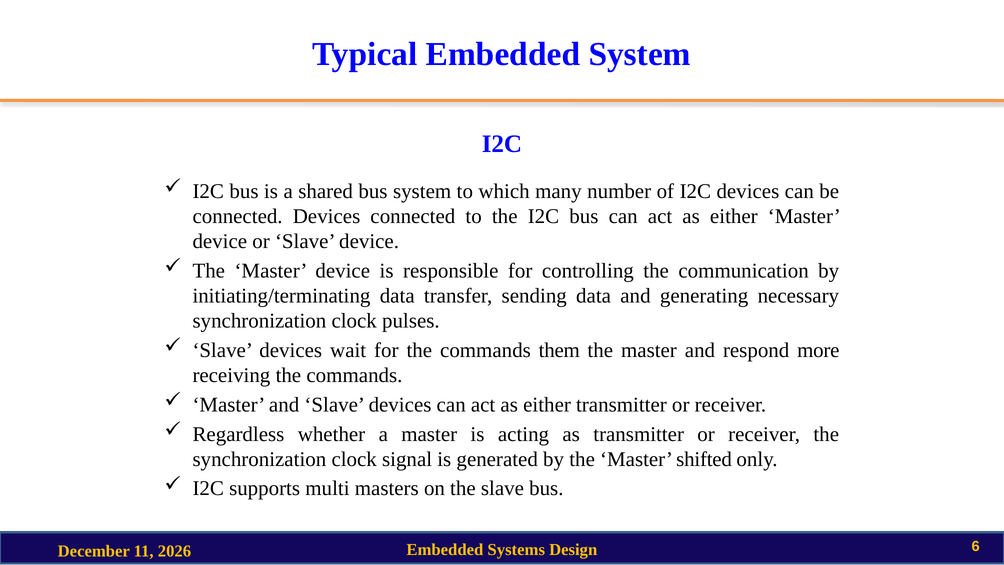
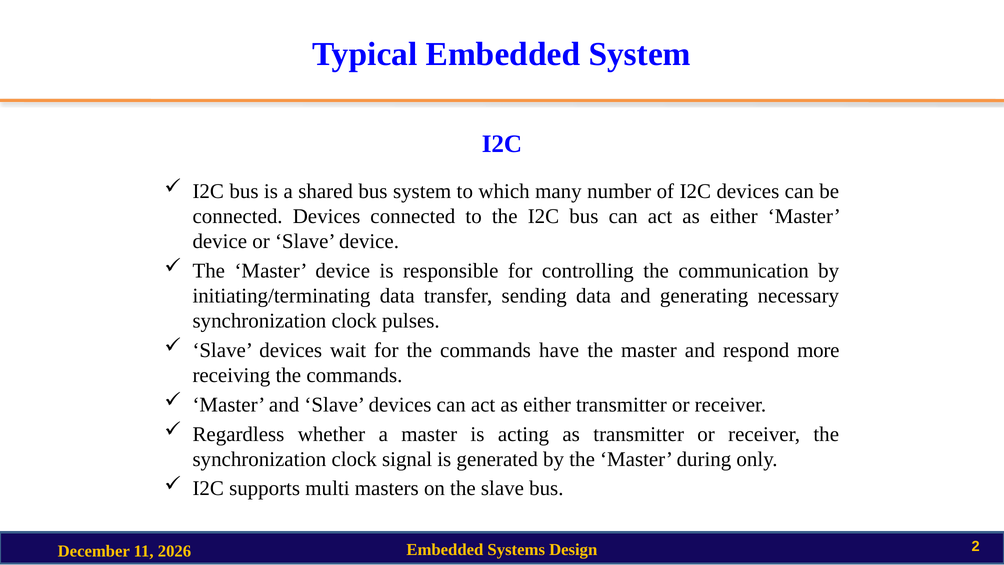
them: them -> have (559, 350)
shifted: shifted -> during (704, 459)
6: 6 -> 2 (976, 546)
